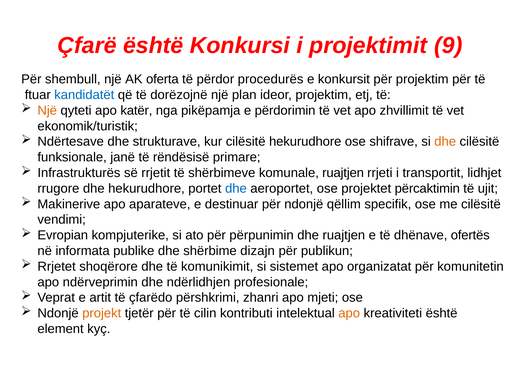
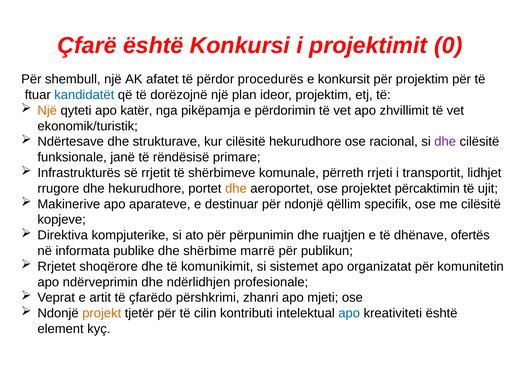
9: 9 -> 0 (448, 45)
oferta: oferta -> afatet (162, 79)
shifrave: shifrave -> racional (394, 142)
dhe colour: orange -> purple (445, 142)
komunale ruajtjen: ruajtjen -> përreth (343, 173)
dhe colour: blue -> orange (236, 188)
vendimi: vendimi -> kopjeve (62, 220)
Evropian: Evropian -> Direktiva (63, 235)
dizajn: dizajn -> marrë (258, 251)
apo colour: orange -> blue (349, 313)
